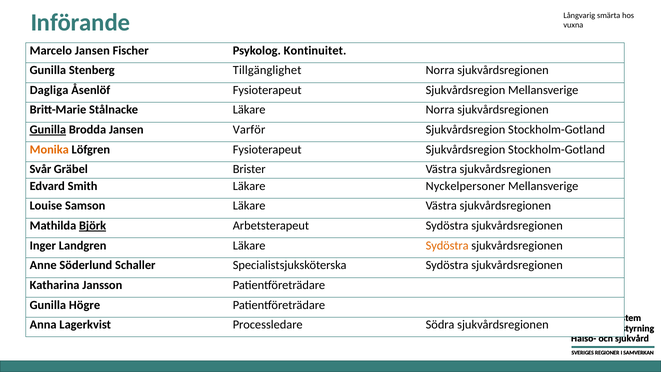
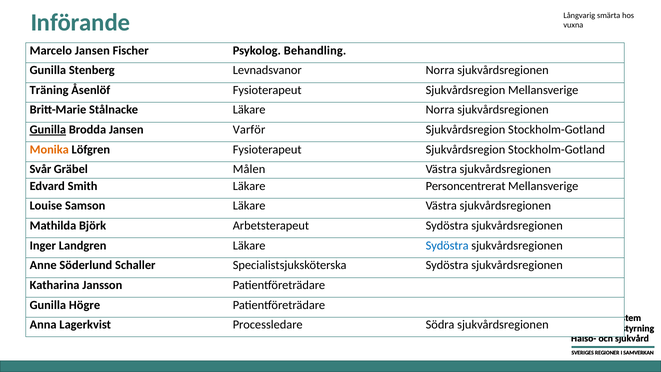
Kontinuitet: Kontinuitet -> Behandling (315, 51)
Tillgänglighet: Tillgänglighet -> Levnadsvanor (267, 70)
Dagliga: Dagliga -> Träning (49, 90)
Brister: Brister -> Målen (249, 169)
Nyckelpersoner: Nyckelpersoner -> Personcentrerat (466, 186)
Björk underline: present -> none (93, 226)
Sydöstra colour: orange -> blue (447, 245)
